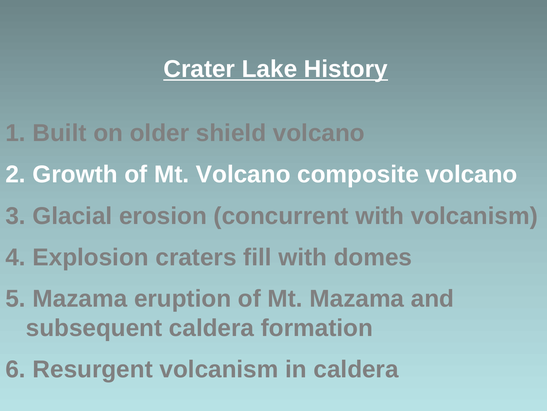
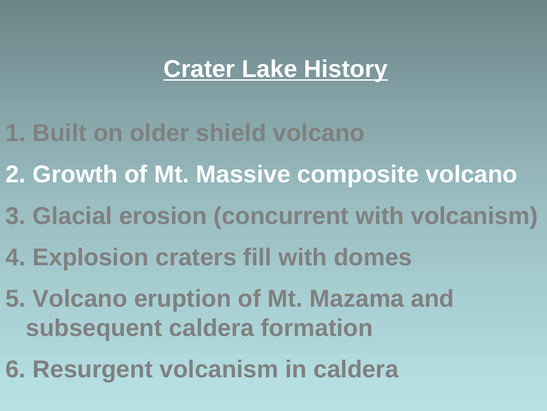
Mt Volcano: Volcano -> Massive (243, 174)
Mazama: Mazama -> Volcano (80, 298)
